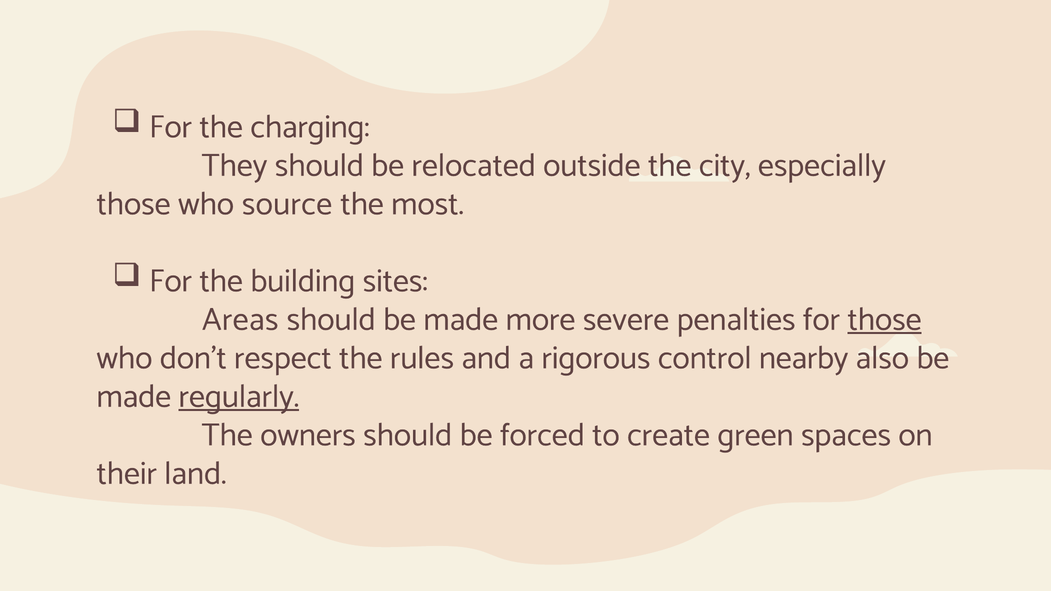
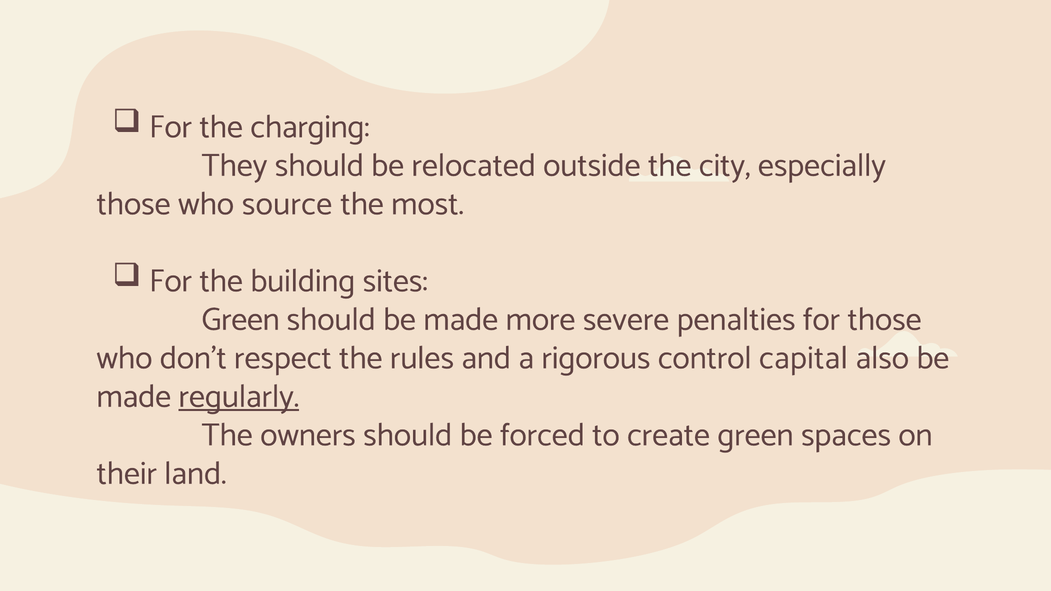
Areas: Areas -> Green (241, 319)
those underline: present -> none (885, 319)
nearby: nearby -> capital (803, 358)
